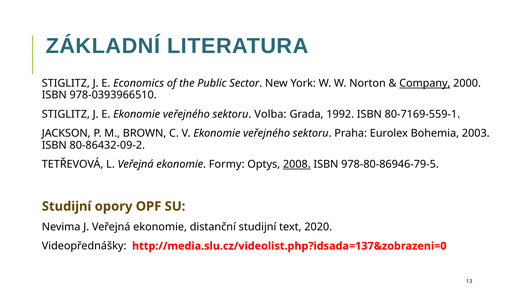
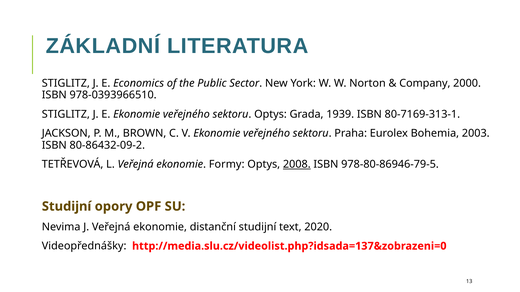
Company underline: present -> none (425, 83)
sektoru Volba: Volba -> Optys (270, 114)
1992: 1992 -> 1939 (340, 114)
80-7169-559-1: 80-7169-559-1 -> 80-7169-313-1 (422, 114)
